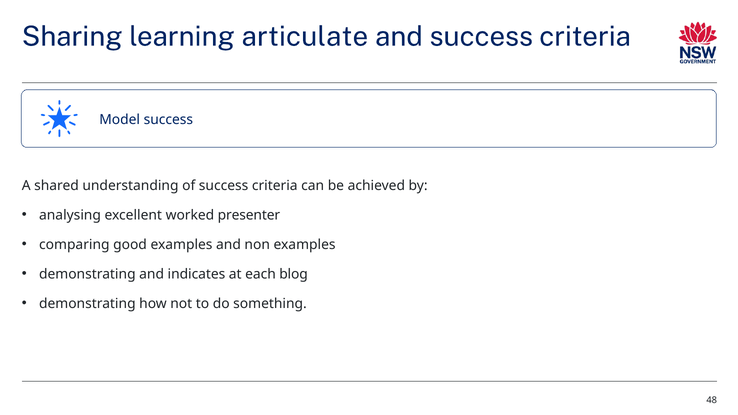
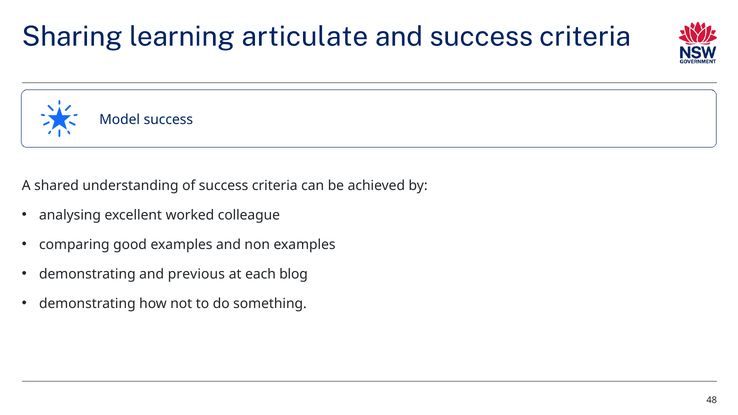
presenter: presenter -> colleague (249, 215)
indicates: indicates -> previous (196, 274)
